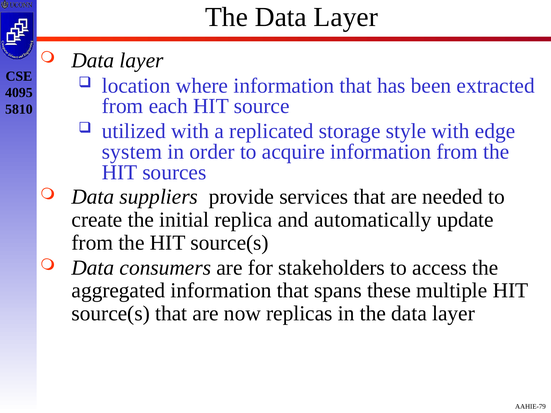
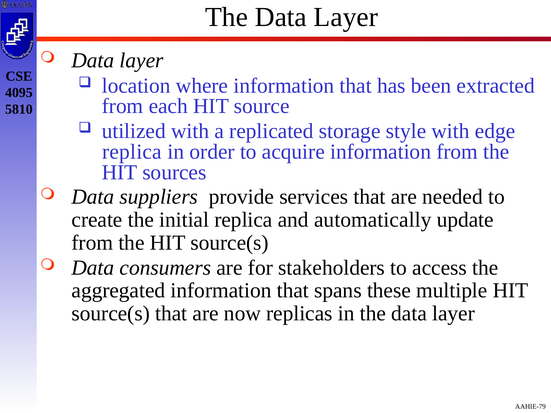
system: system -> replica (132, 152)
